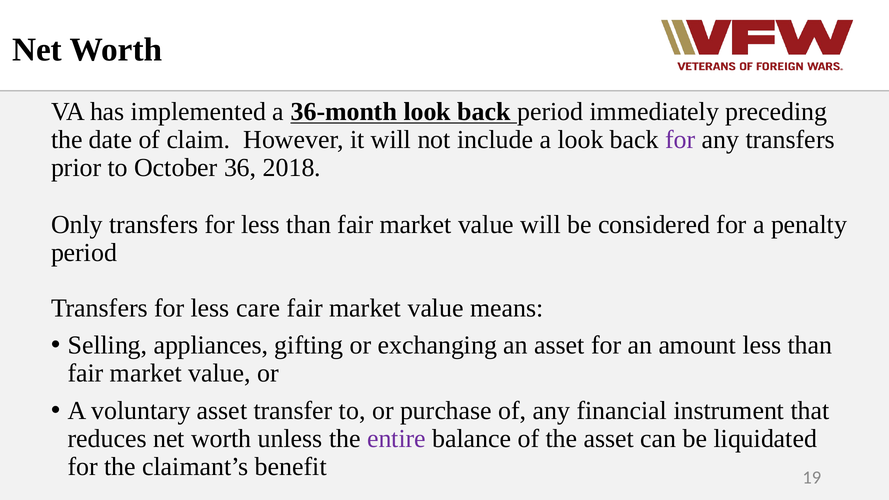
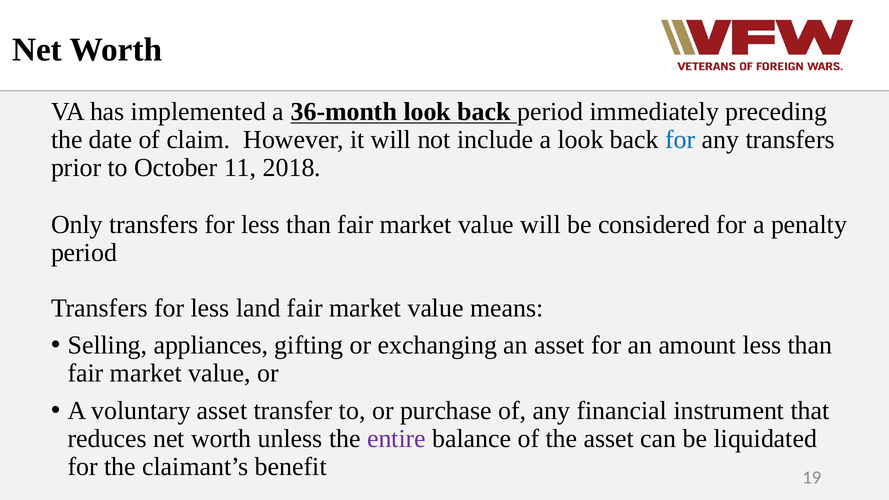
for colour: purple -> blue (680, 140)
36: 36 -> 11 (240, 168)
care: care -> land (258, 308)
